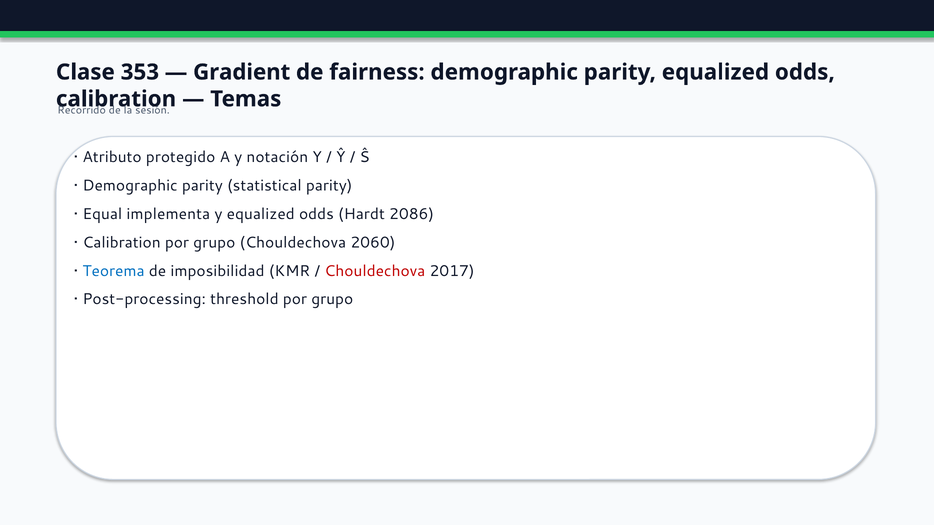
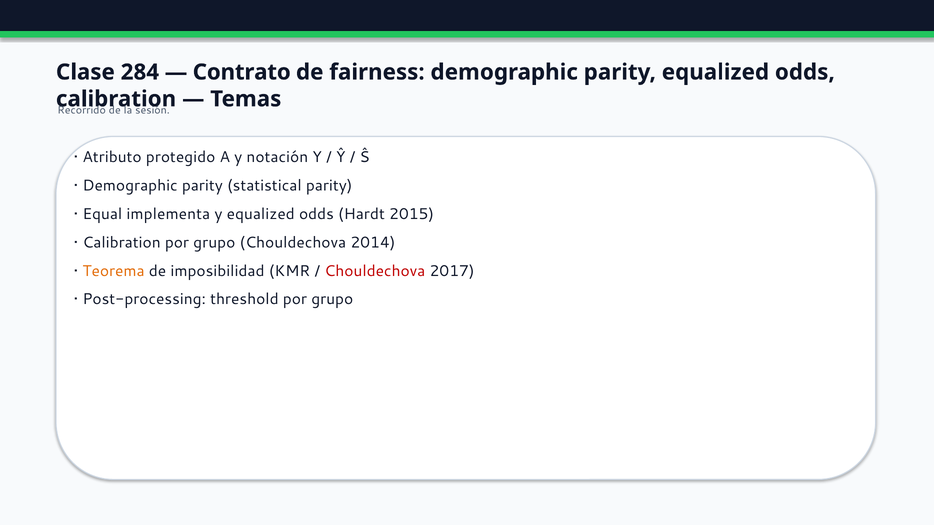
353: 353 -> 284 (140, 72)
Gradient: Gradient -> Contrato (242, 72)
2086: 2086 -> 2015 (412, 214)
2060: 2060 -> 2014 (373, 243)
Teorema colour: blue -> orange (114, 271)
